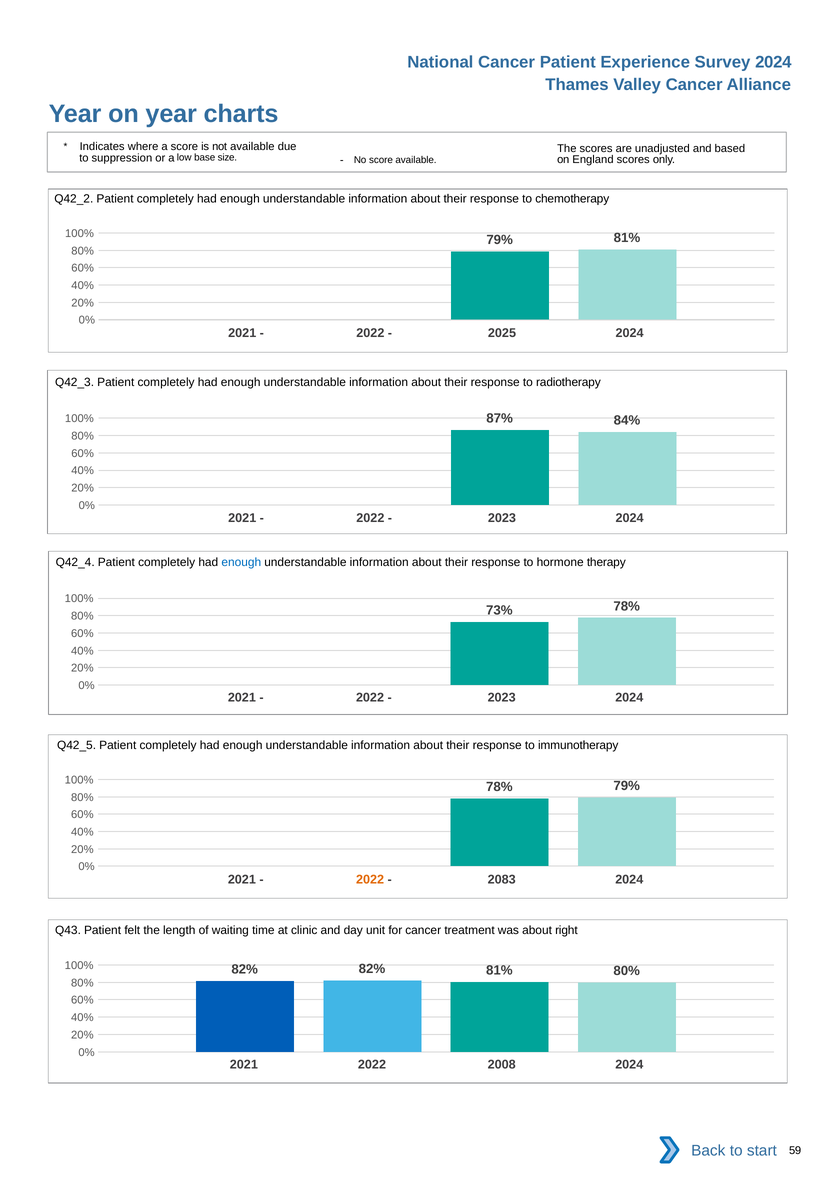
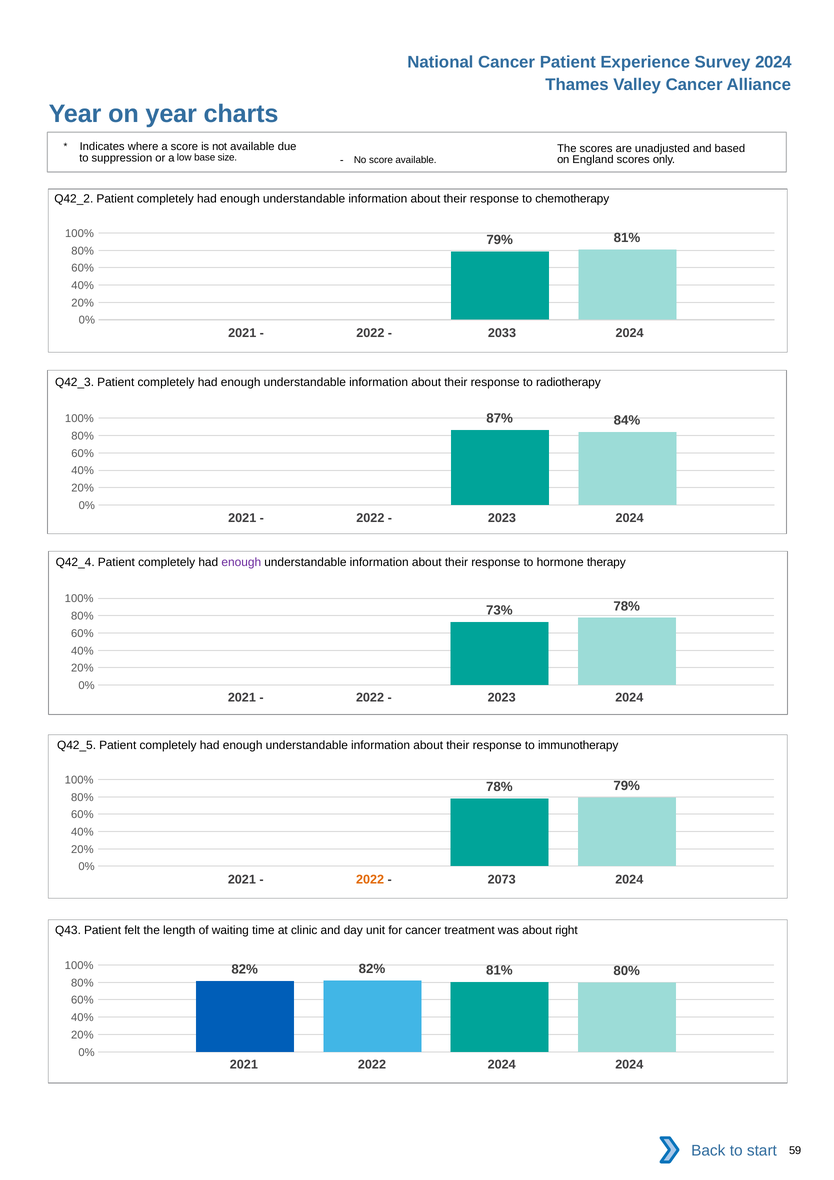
2025: 2025 -> 2033 (502, 333)
enough colour: blue -> purple (241, 563)
2083: 2083 -> 2073 (502, 880)
2022 2008: 2008 -> 2024 (502, 1065)
